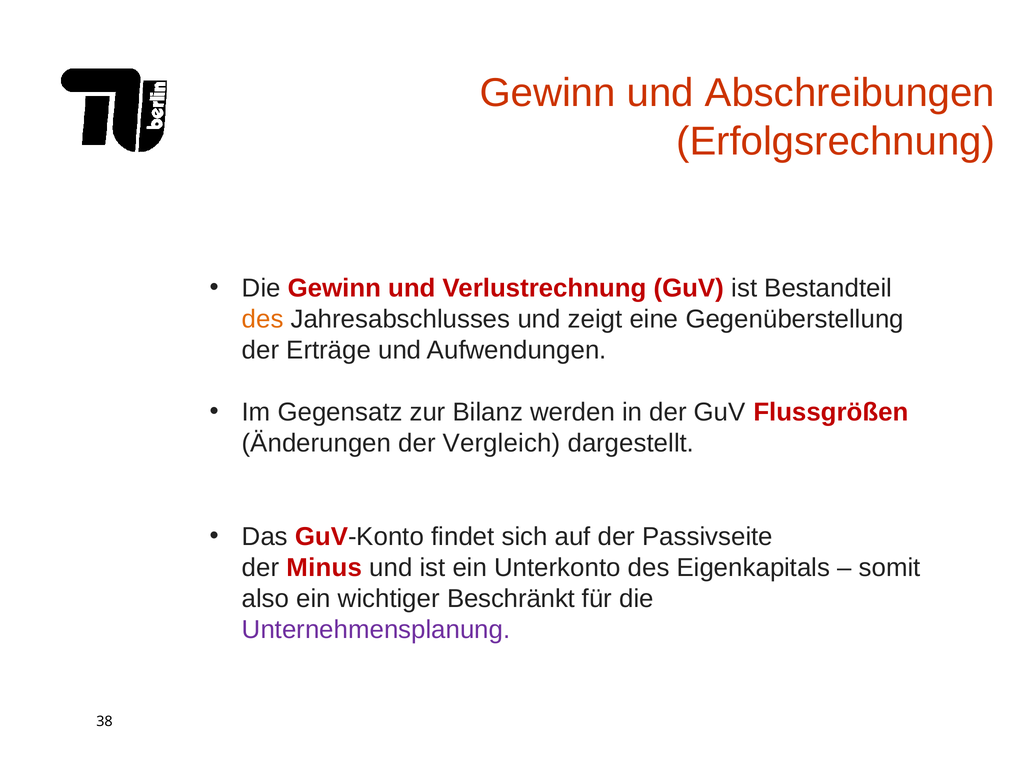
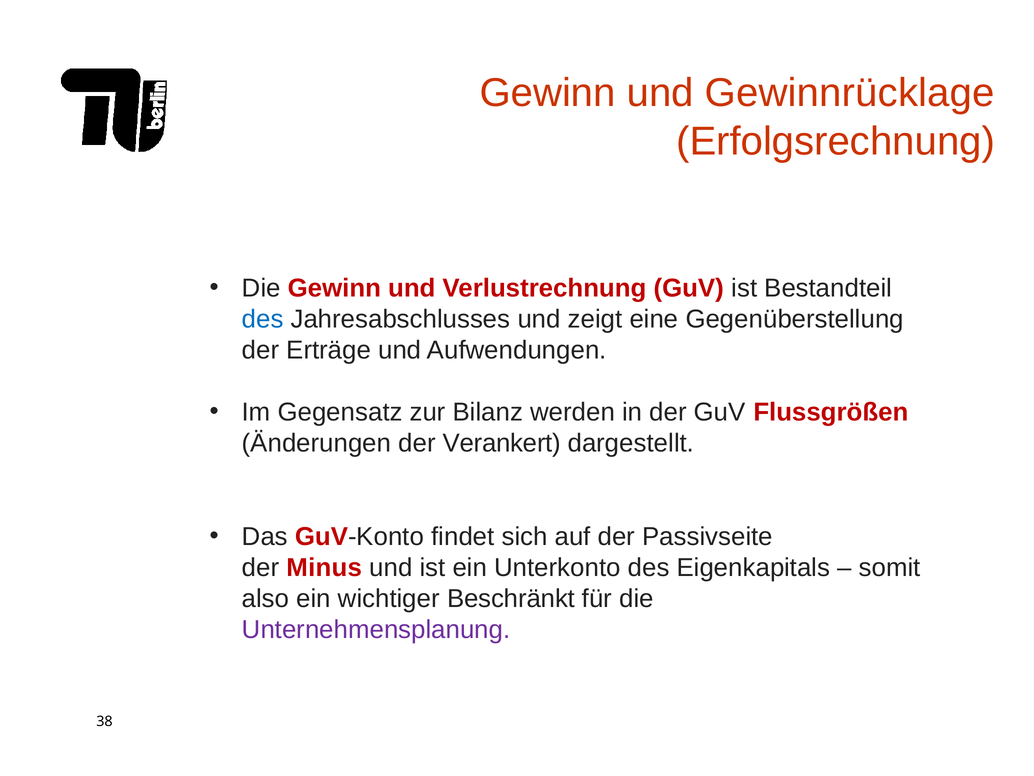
Abschreibungen: Abschreibungen -> Gewinnrücklage (850, 93)
des colour: orange -> blue (263, 319)
Vergleich: Vergleich -> Verankert (502, 443)
